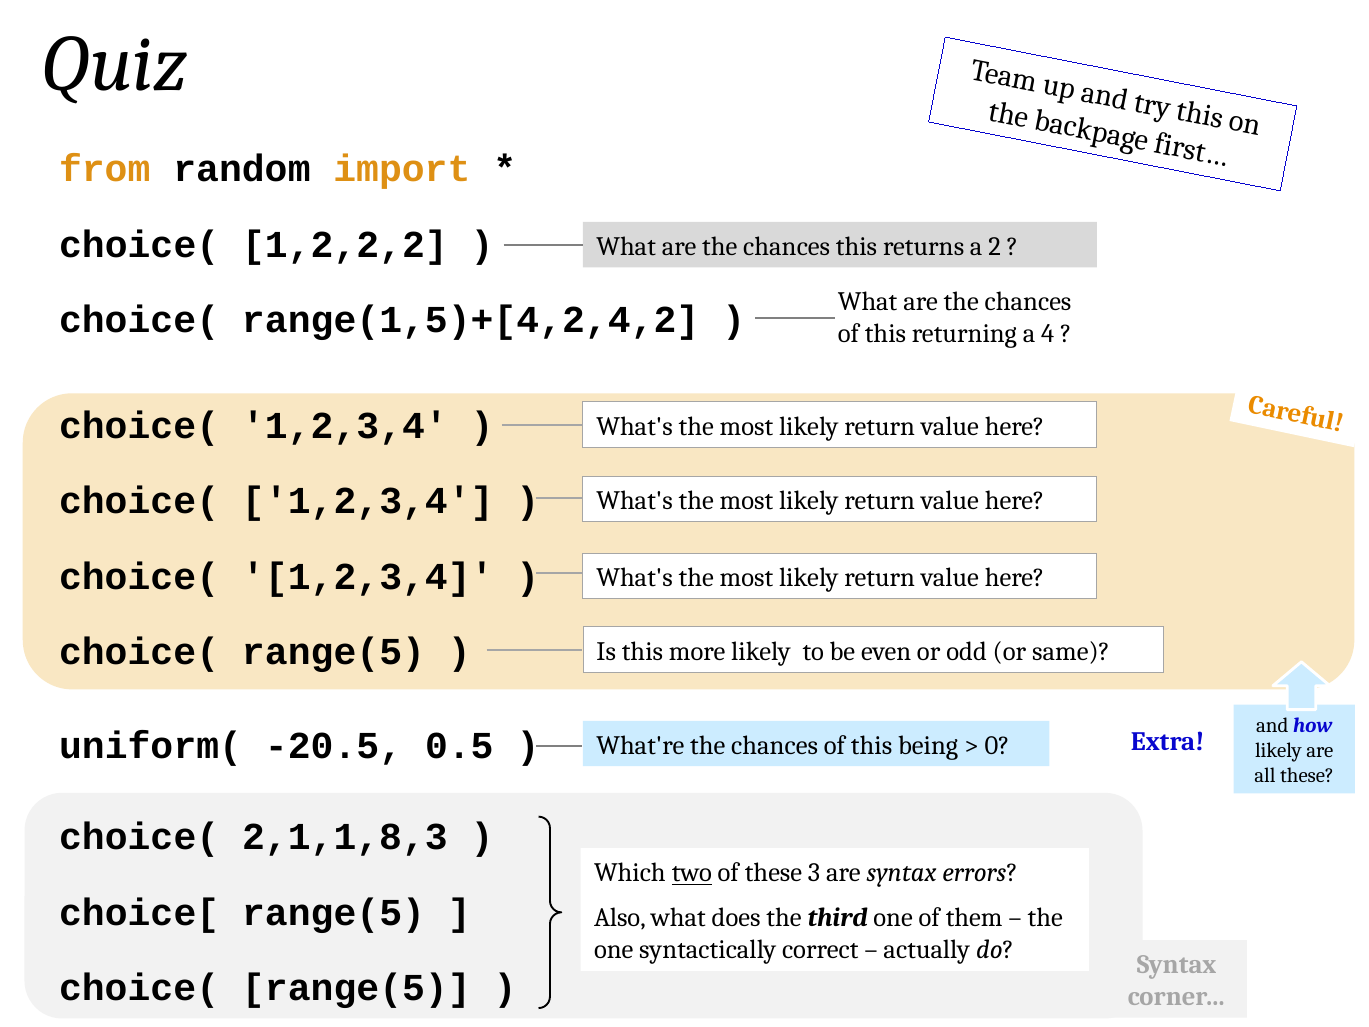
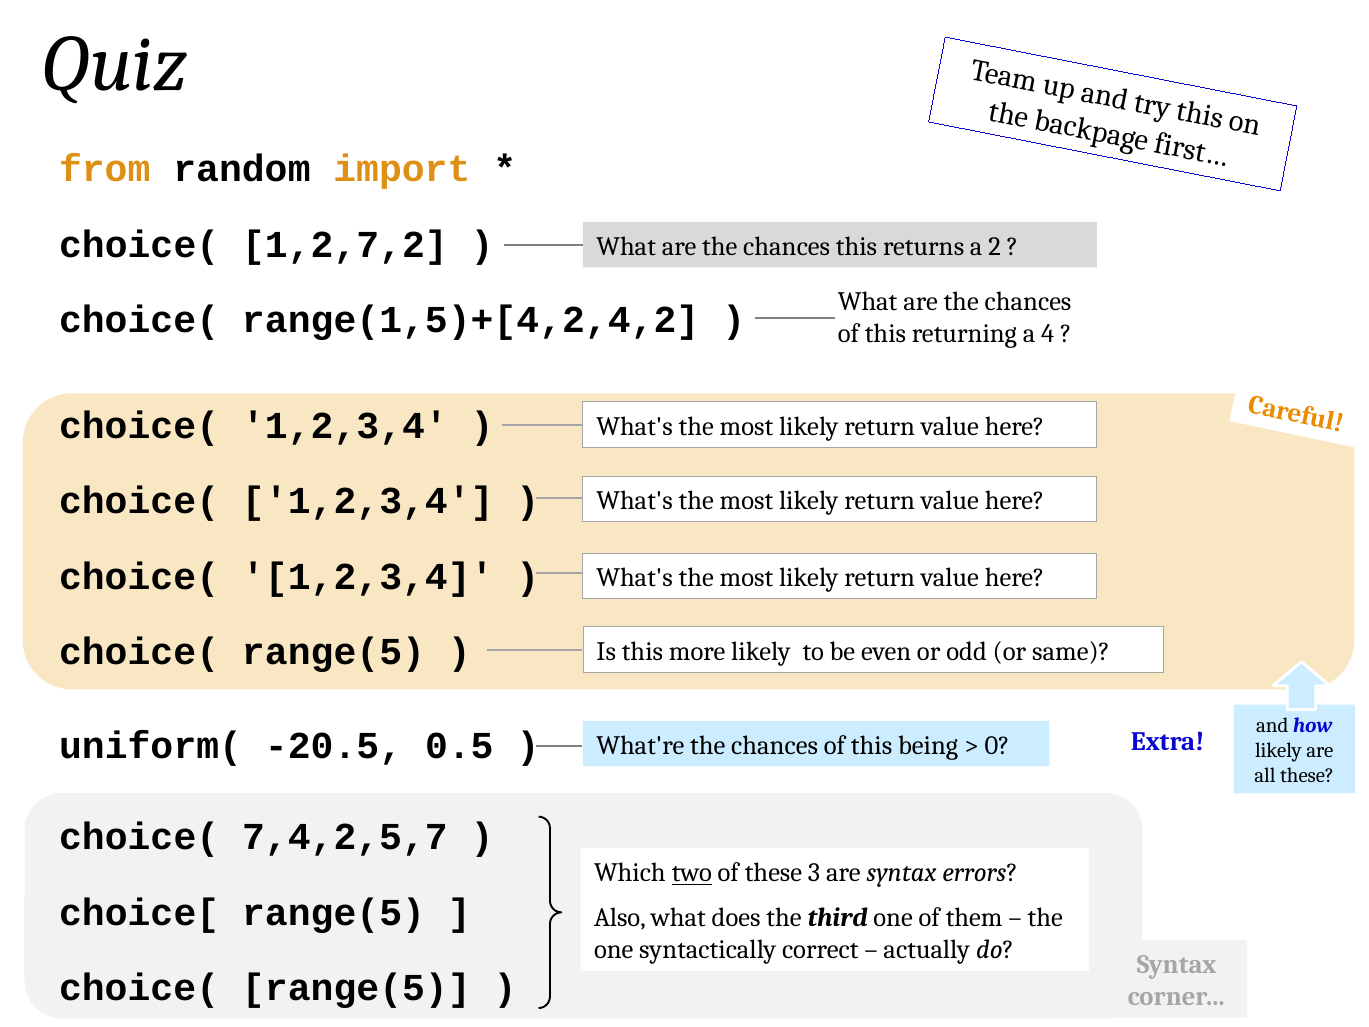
1,2,2,2: 1,2,2,2 -> 1,2,7,2 (345, 245)
2,1,1,8,3: 2,1,1,8,3 -> 7,4,2,5,7 (345, 837)
